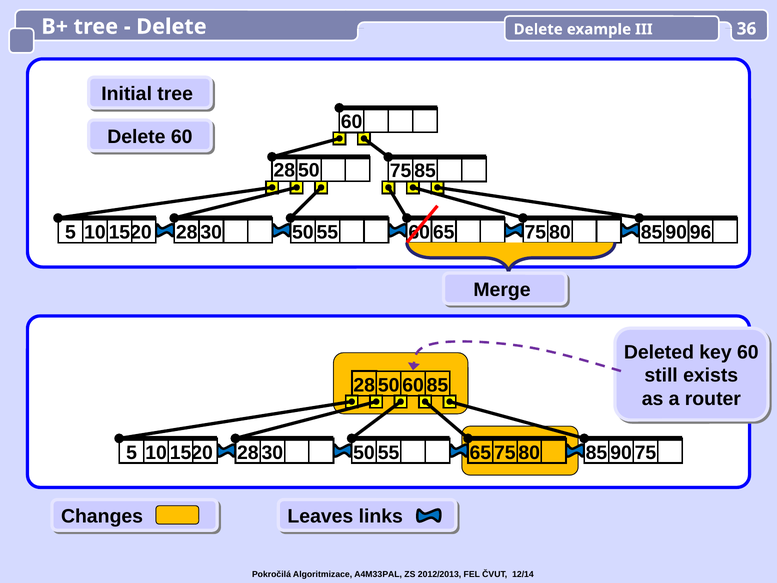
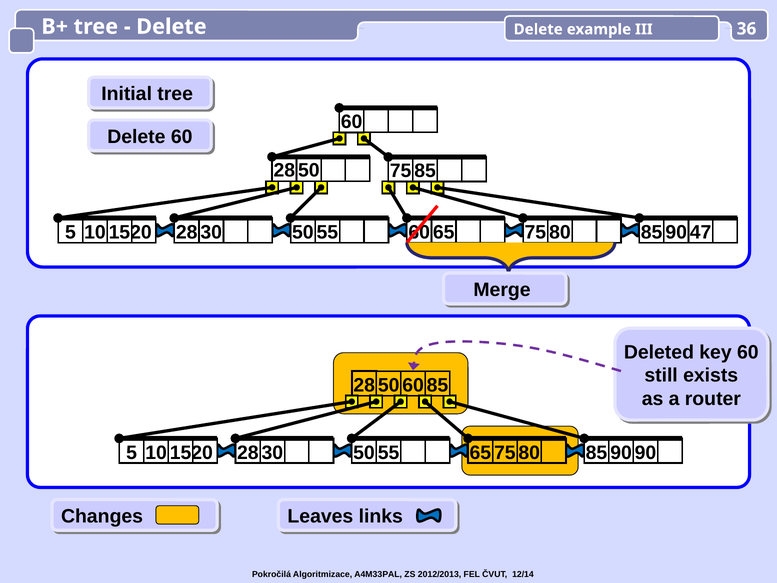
96: 96 -> 47 (701, 232)
85 75: 75 -> 90 (645, 453)
